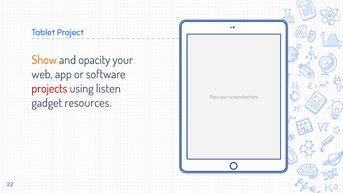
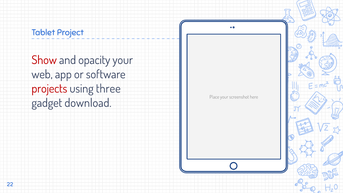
Show colour: orange -> red (44, 60)
listen: listen -> three (108, 89)
resources: resources -> download (88, 103)
